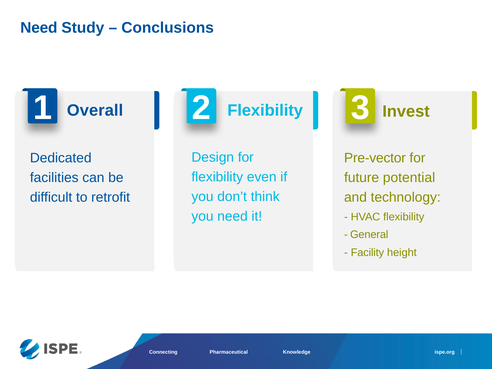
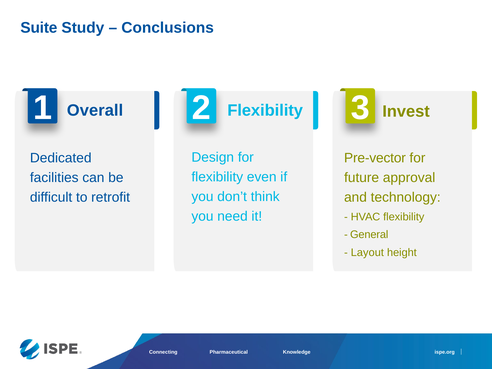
Need: Need -> Suite (39, 28)
potential: potential -> approval (409, 178)
Facility: Facility -> Layout (367, 253)
